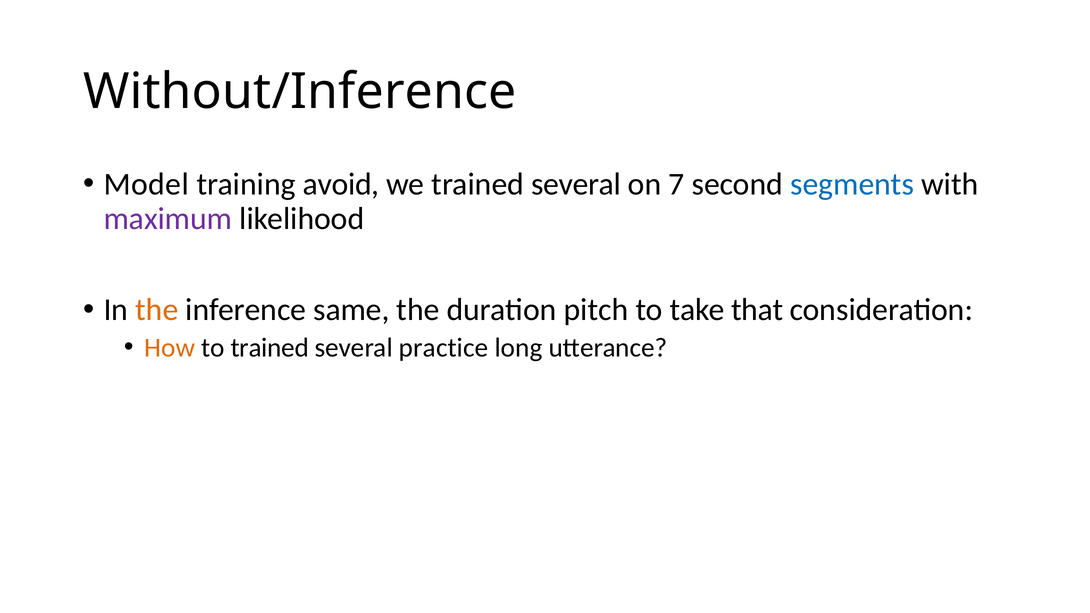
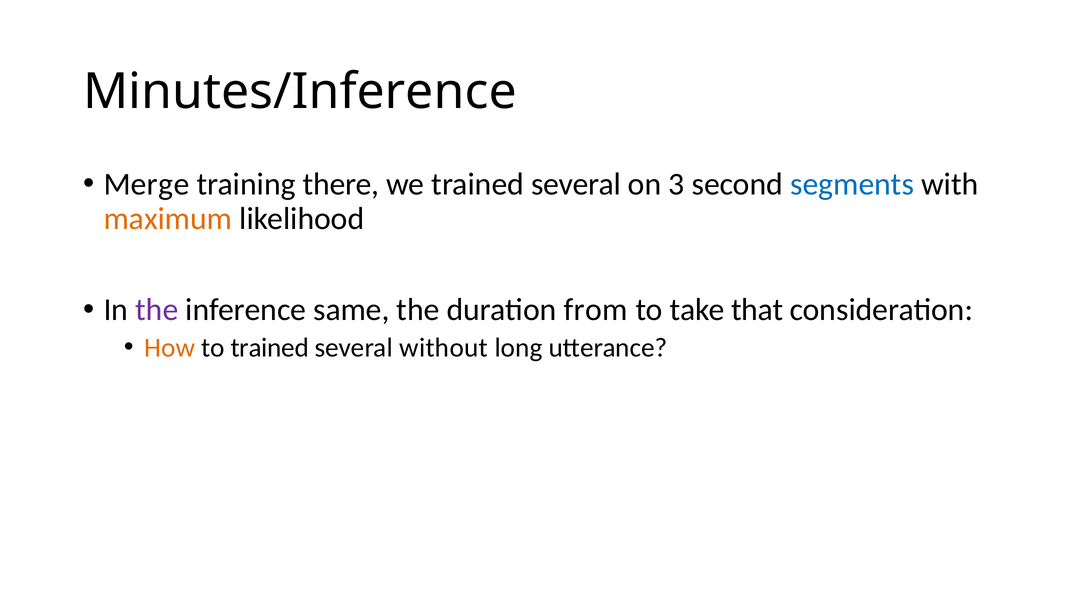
Without/Inference: Without/Inference -> Minutes/Inference (300, 92)
Model: Model -> Merge (146, 184)
avoid: avoid -> there (341, 184)
7: 7 -> 3 (676, 184)
maximum colour: purple -> orange (168, 219)
the colour: orange -> purple (157, 310)
pitch: pitch -> from (596, 310)
practice: practice -> without (444, 348)
